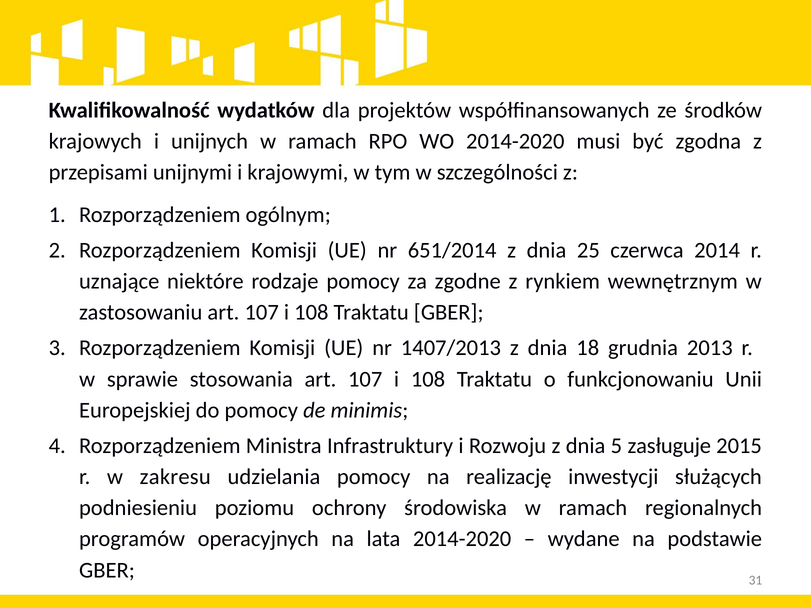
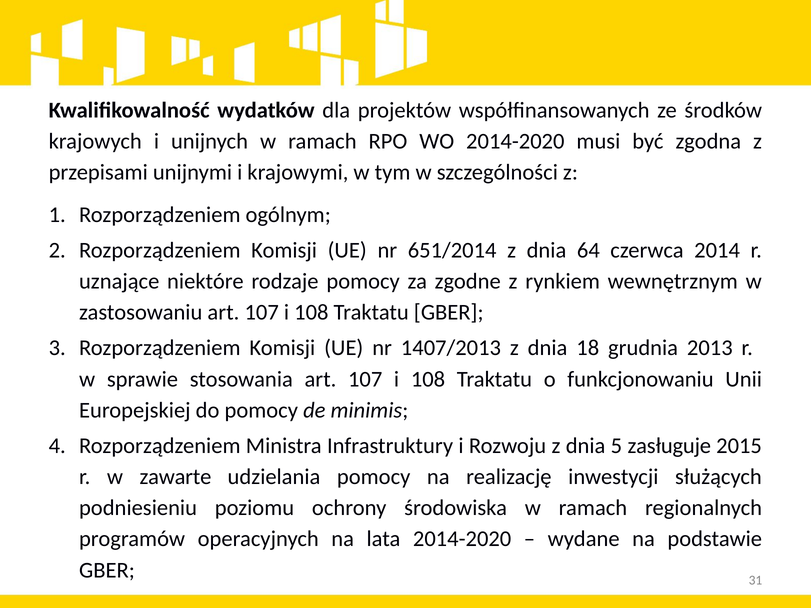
25: 25 -> 64 (588, 250)
zakresu: zakresu -> zawarte (175, 477)
